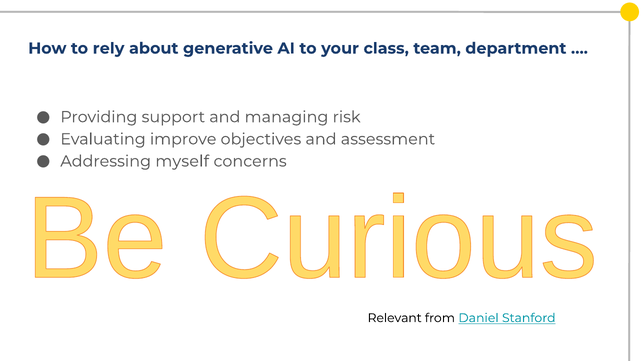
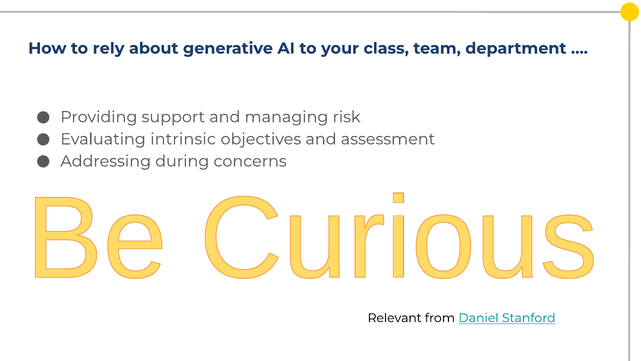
improve: improve -> intrinsic (183, 139)
myself: myself -> during (182, 161)
